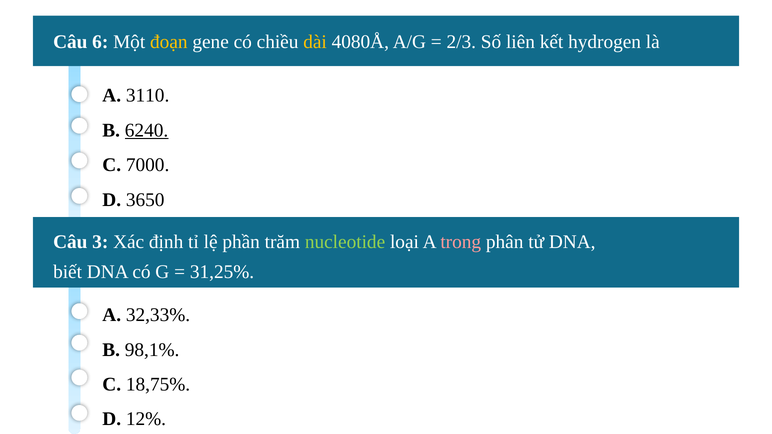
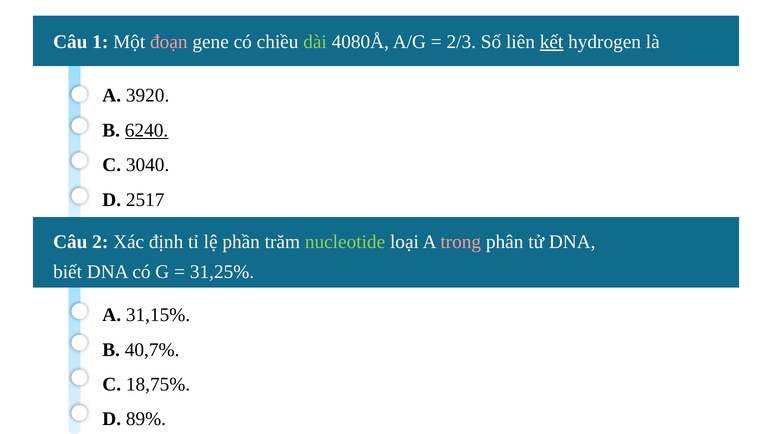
6: 6 -> 1 (100, 42)
đoạn colour: yellow -> pink (169, 42)
dài colour: yellow -> light green (315, 42)
kết underline: none -> present (552, 42)
3110: 3110 -> 3920 (148, 96)
7000: 7000 -> 3040 (148, 165)
3650: 3650 -> 2517 (145, 200)
3: 3 -> 2 (100, 242)
32,33%: 32,33% -> 31,15% (158, 315)
98,1%: 98,1% -> 40,7% (152, 350)
12%: 12% -> 89% (146, 419)
